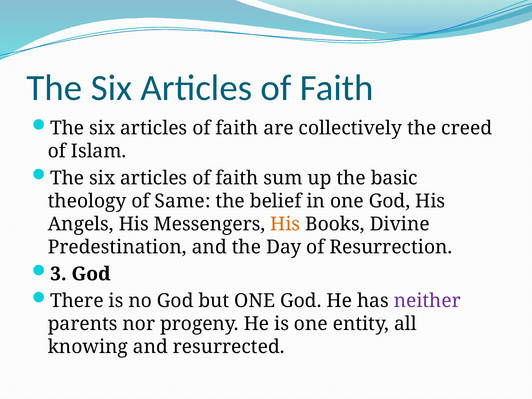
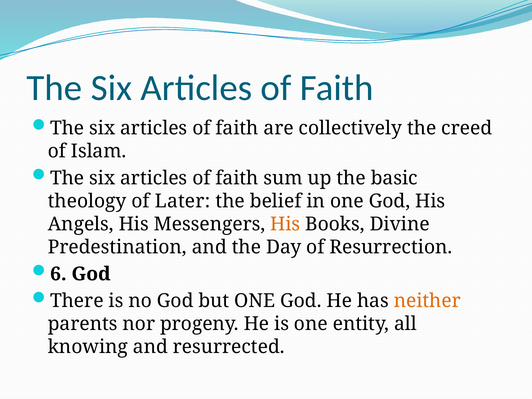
Same: Same -> Later (183, 201)
3: 3 -> 6 (58, 274)
neither colour: purple -> orange (427, 301)
